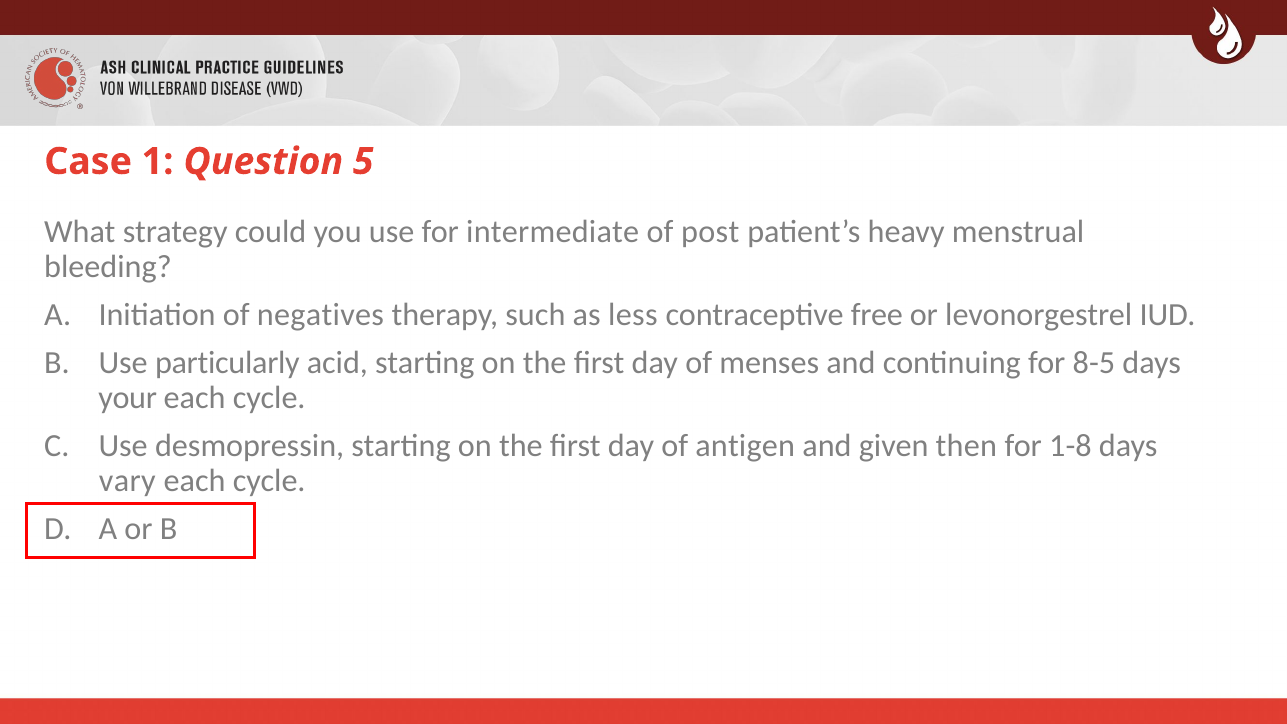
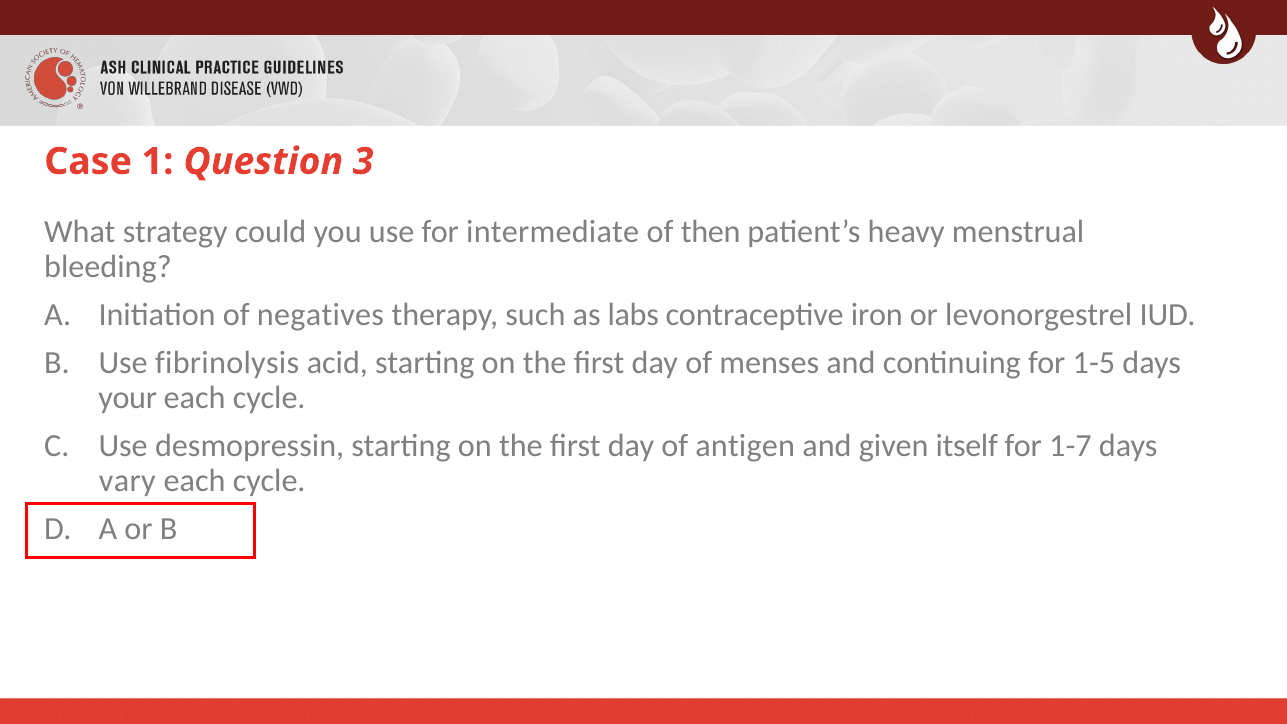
5: 5 -> 3 (363, 162)
post: post -> then (711, 232)
less: less -> labs (633, 315)
free: free -> iron (877, 315)
particularly: particularly -> fibrinolysis (227, 363)
8-5: 8-5 -> 1-5 (1094, 363)
then: then -> itself (967, 446)
1-8: 1-8 -> 1-7 (1070, 446)
